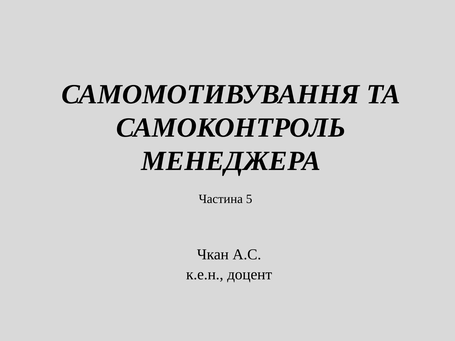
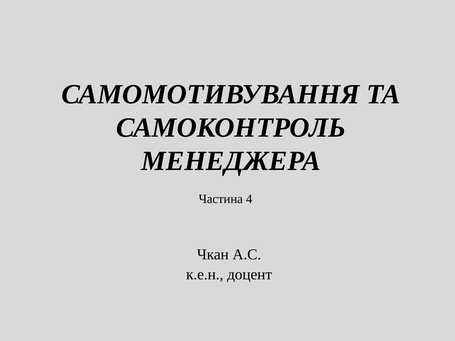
5: 5 -> 4 (249, 199)
